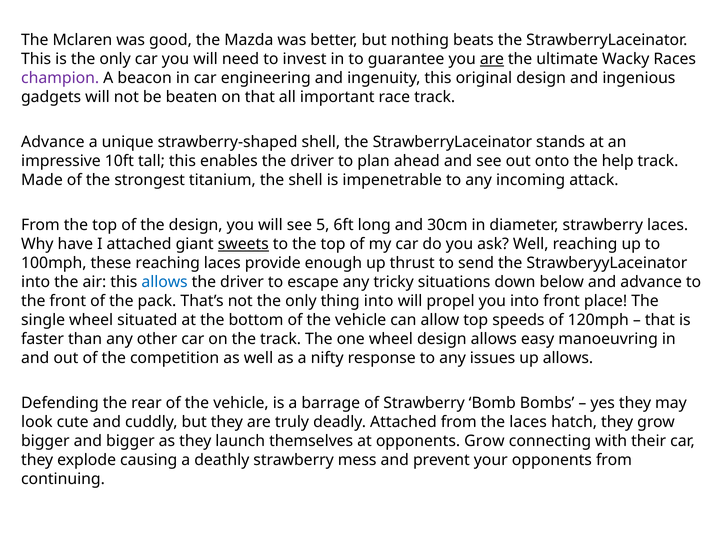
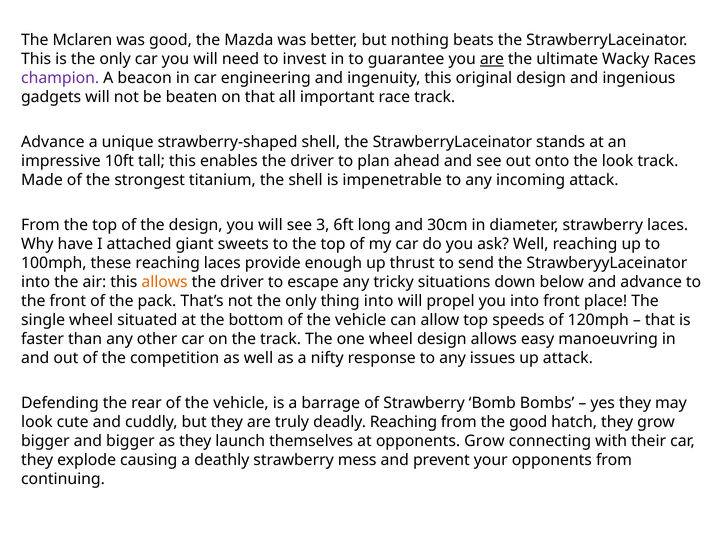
the help: help -> look (618, 161)
5: 5 -> 3 (323, 225)
sweets underline: present -> none (243, 244)
allows colour: blue -> orange (165, 282)
up allows: allows -> attack (568, 358)
deadly Attached: Attached -> Reaching (403, 422)
the laces: laces -> good (528, 422)
